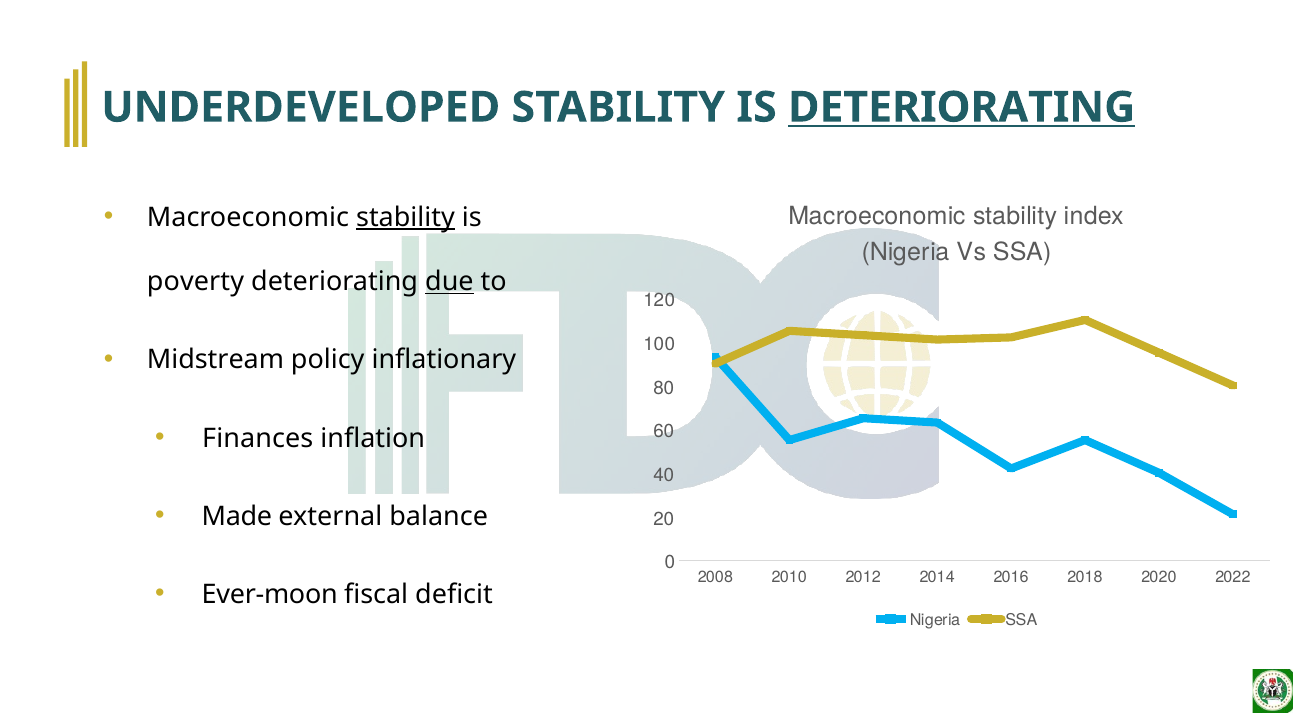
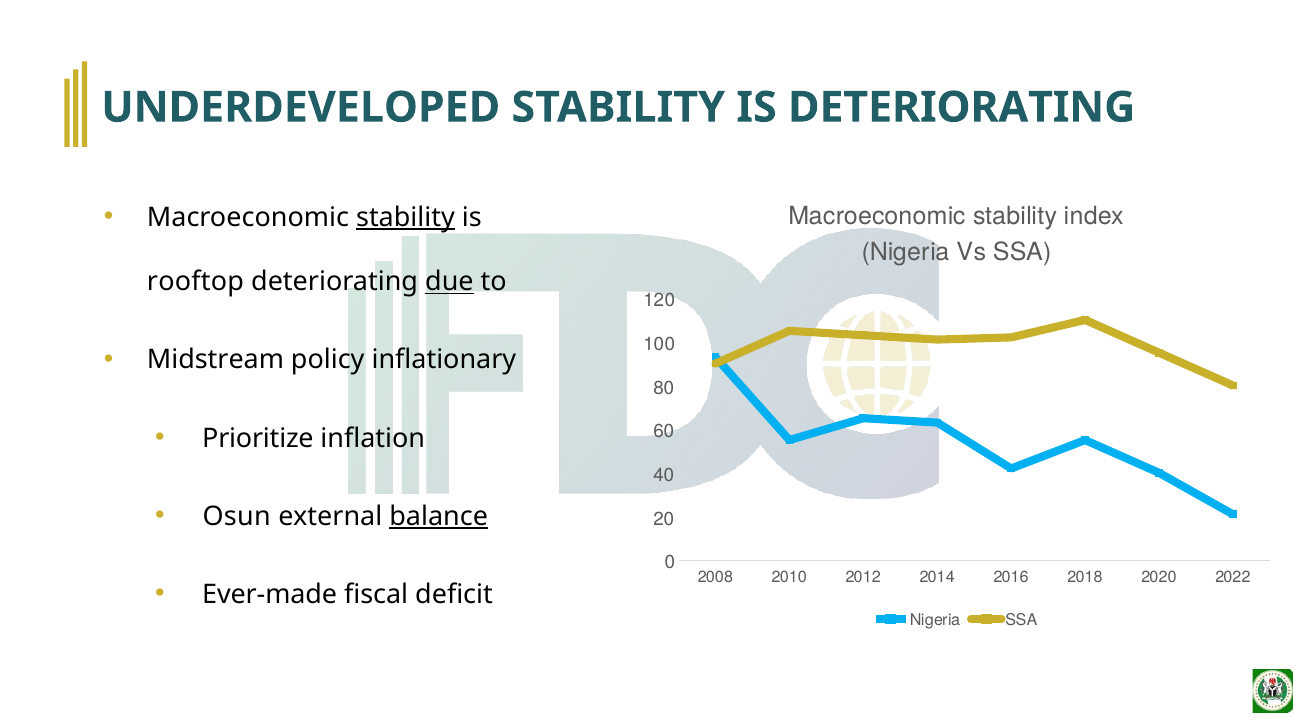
DETERIORATING underline: present -> none (962, 107)
poverty: poverty -> rooftop (195, 282)
Finances: Finances -> Prioritize (258, 438)
Made: Made -> Osun (237, 516)
balance underline: none -> present (439, 516)
Ever-moon: Ever-moon -> Ever-made (270, 595)
